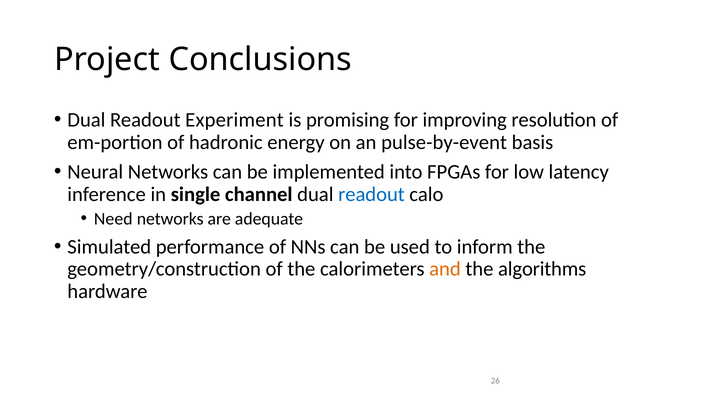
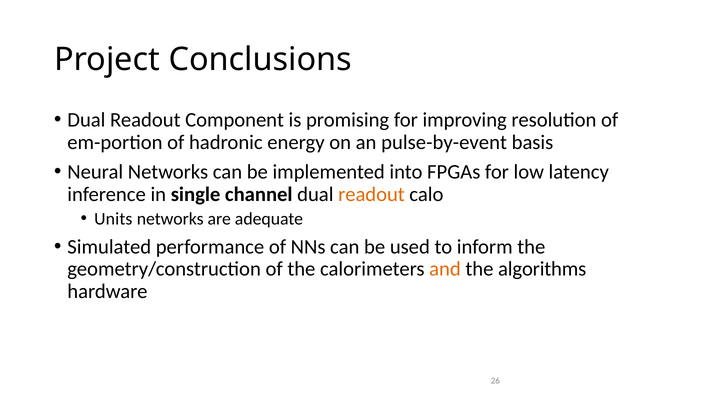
Experiment: Experiment -> Component (235, 120)
readout colour: blue -> orange (371, 194)
Need: Need -> Units (113, 219)
